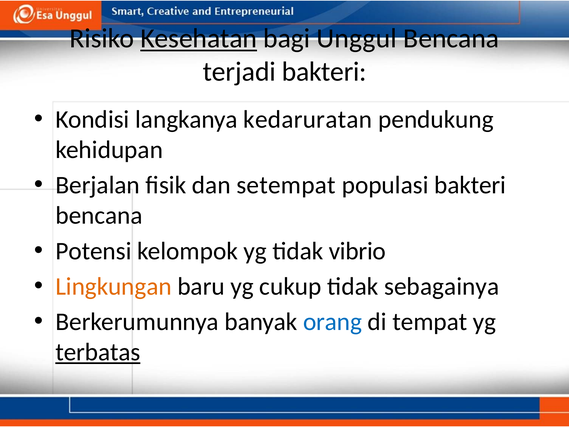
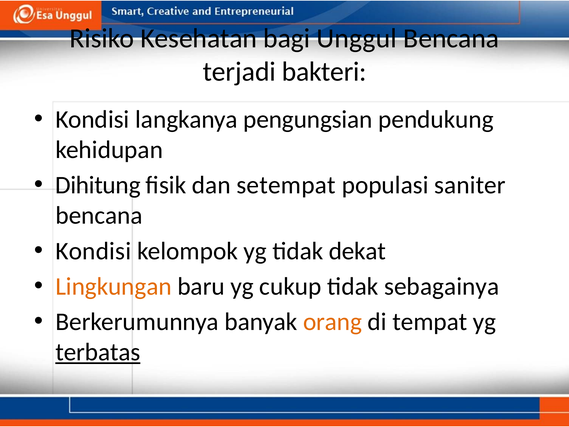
Kesehatan underline: present -> none (199, 38)
kedaruratan: kedaruratan -> pengungsian (308, 119)
Berjalan: Berjalan -> Dihitung (98, 185)
populasi bakteri: bakteri -> saniter (470, 185)
Potensi: Potensi -> Kondisi (93, 251)
vibrio: vibrio -> dekat (357, 251)
orang colour: blue -> orange (333, 322)
